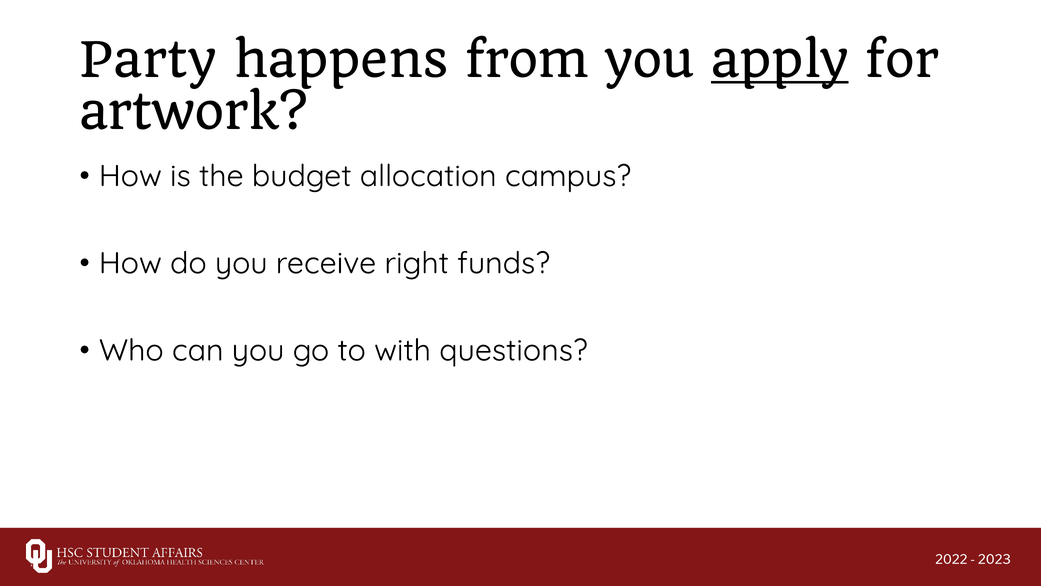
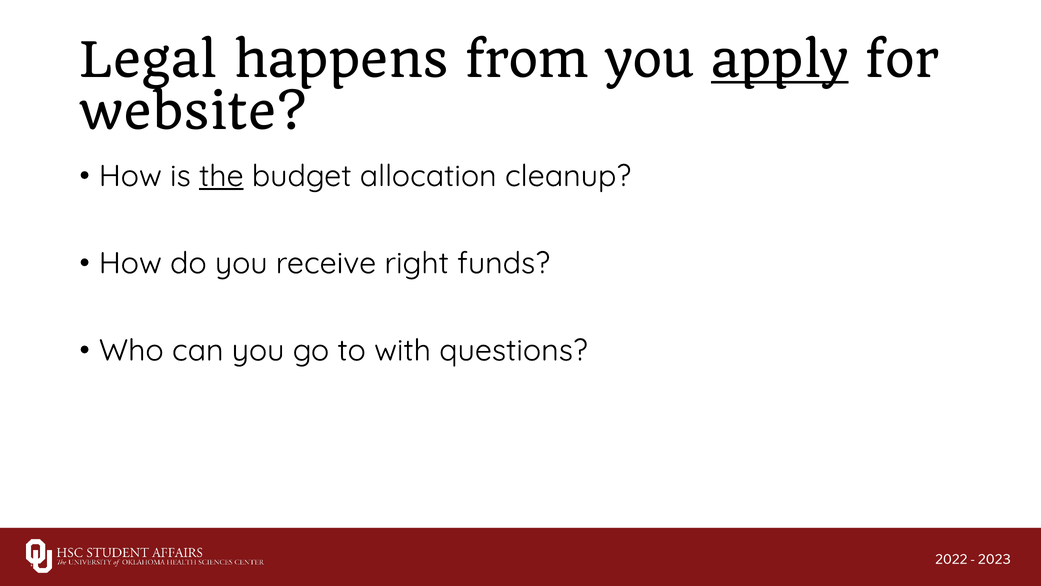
Party: Party -> Legal (148, 62)
artwork: artwork -> website (193, 113)
the underline: none -> present (221, 176)
campus: campus -> cleanup (568, 176)
